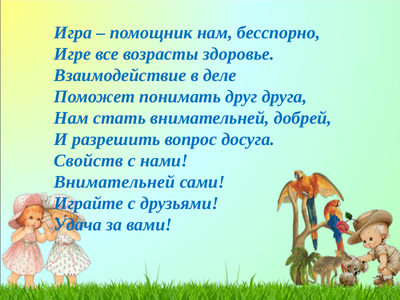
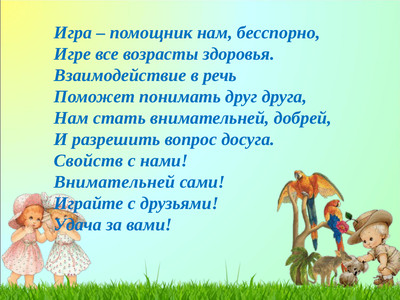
здоровье: здоровье -> здоровья (239, 54)
деле: деле -> речь (220, 75)
